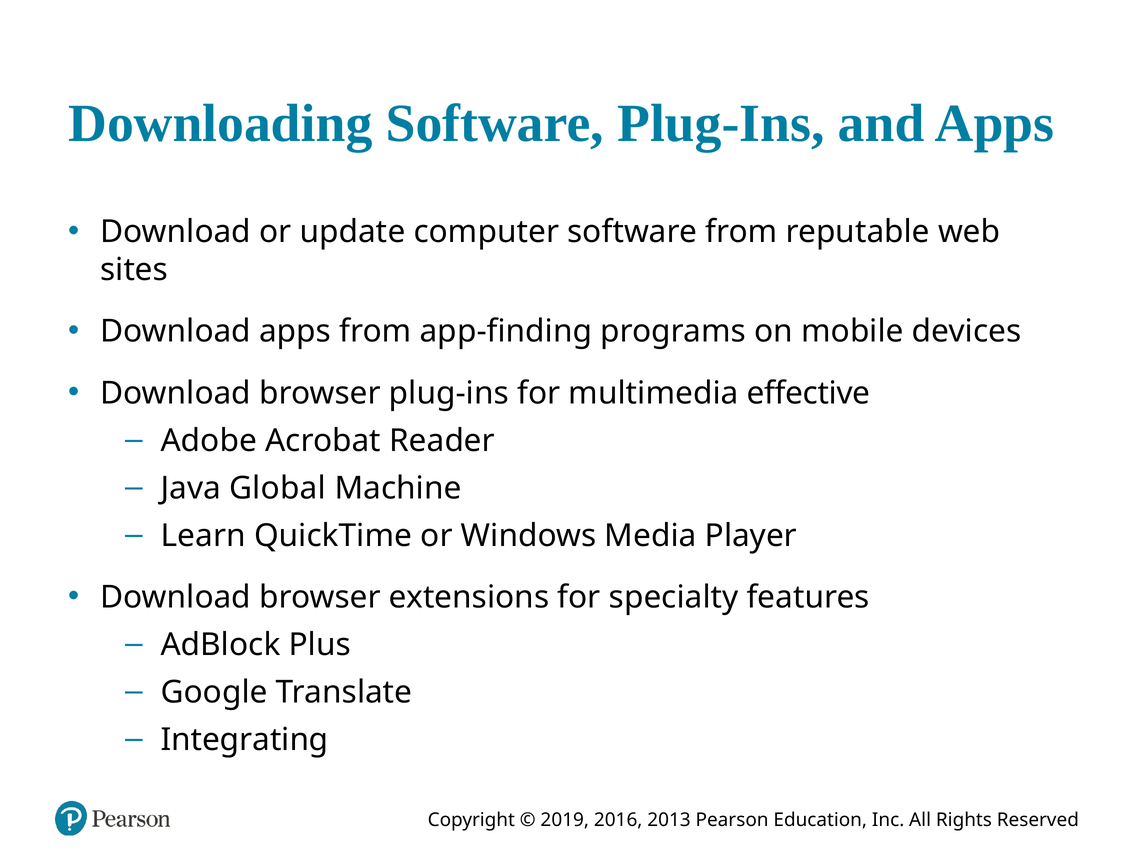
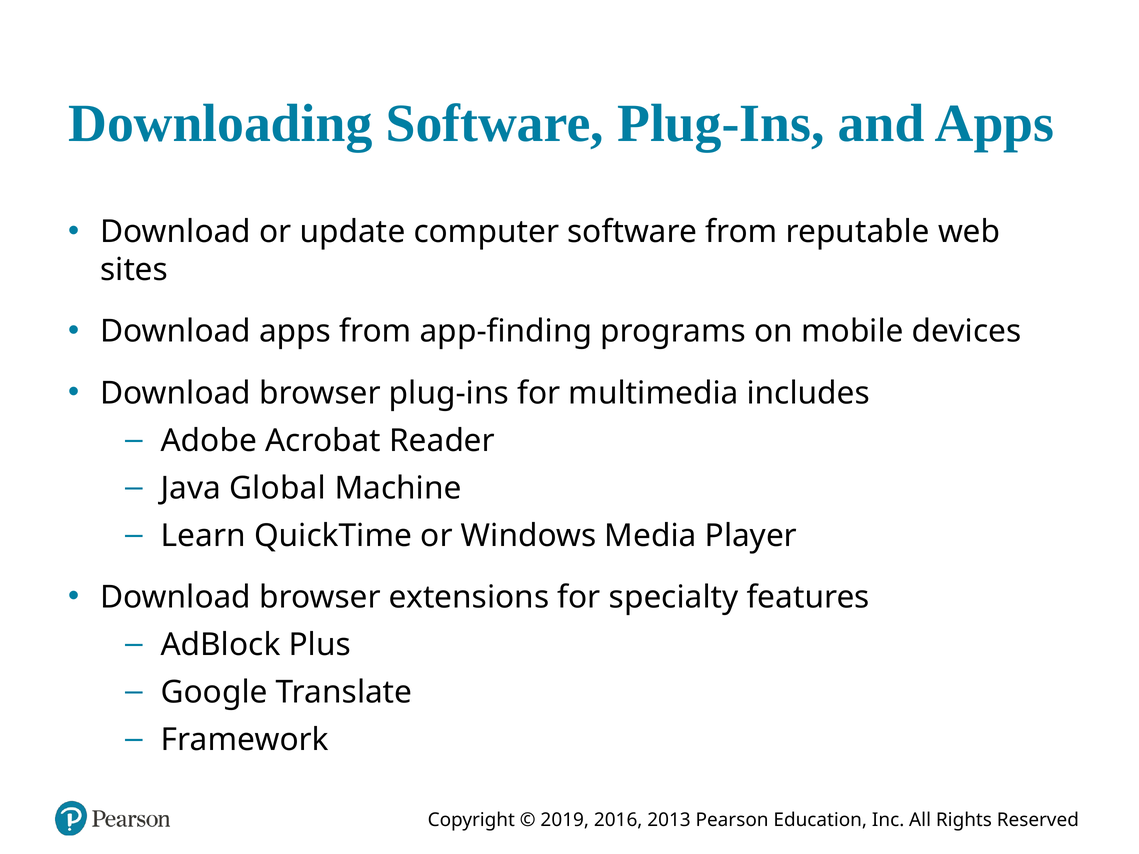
effective: effective -> includes (808, 393)
Integrating: Integrating -> Framework (245, 740)
